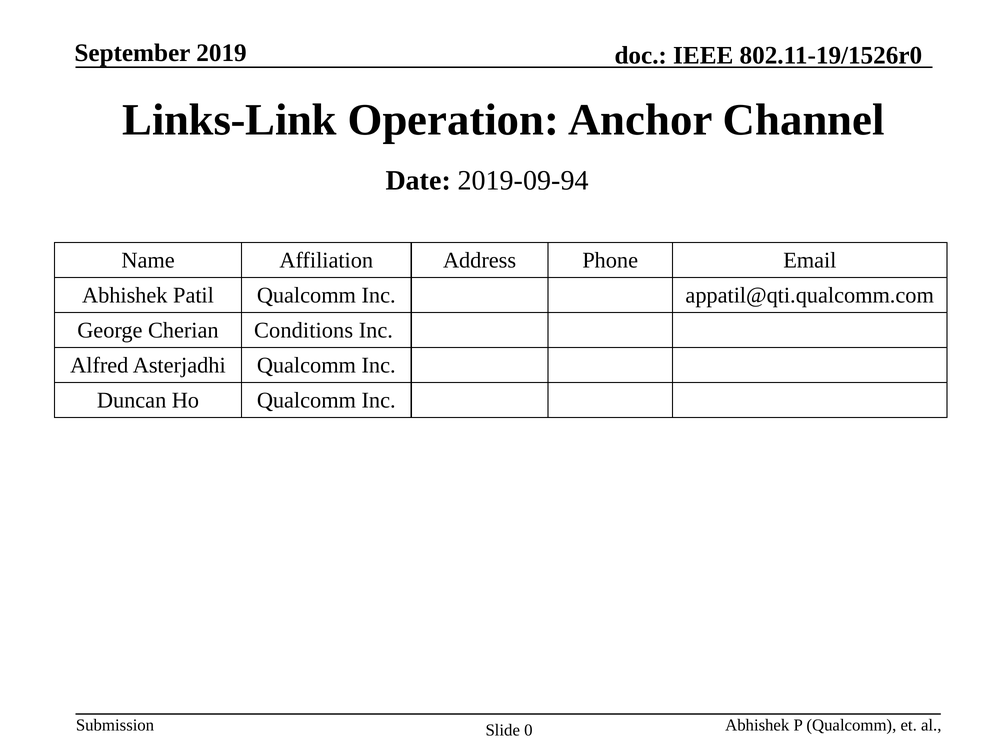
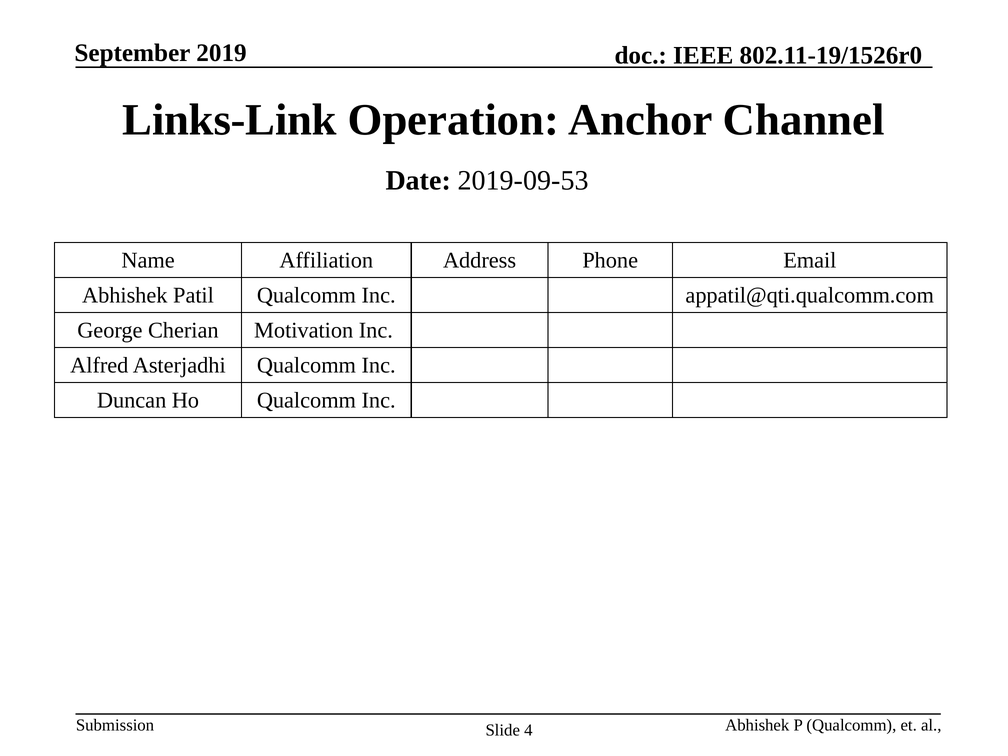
2019-09-94: 2019-09-94 -> 2019-09-53 (523, 181)
Conditions: Conditions -> Motivation (304, 330)
0: 0 -> 4 (528, 730)
